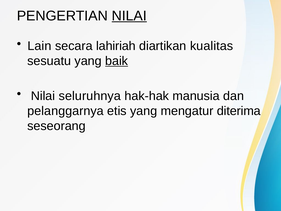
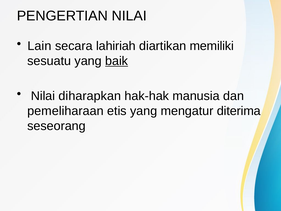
NILAI underline: present -> none (129, 16)
kualitas: kualitas -> memiliki (212, 46)
seluruhnya: seluruhnya -> diharapkan (90, 96)
pelanggarnya: pelanggarnya -> pemeliharaan (66, 111)
